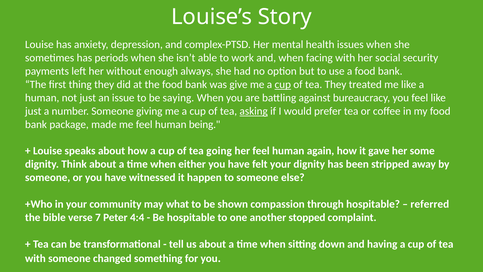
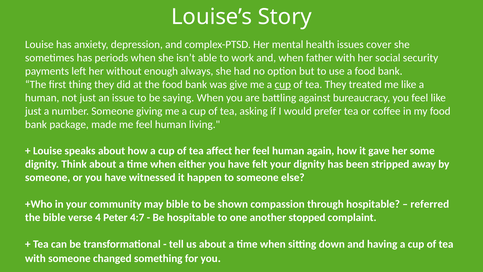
issues when: when -> cover (379, 45)
facing: facing -> father (319, 58)
asking underline: present -> none (254, 111)
being: being -> living (205, 124)
going: going -> affect (219, 151)
may what: what -> bible (177, 204)
7: 7 -> 4 (98, 217)
4:4: 4:4 -> 4:7 (137, 217)
